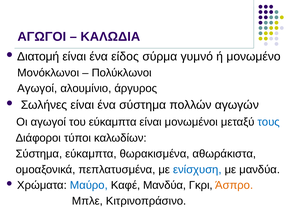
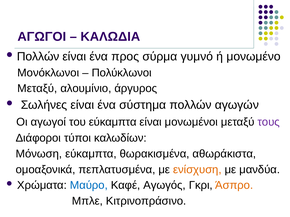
Διατομή: Διατομή -> Πολλών (38, 57)
είδος: είδος -> προς (125, 57)
Αγωγοί: Αγωγοί -> Μεταξύ (37, 89)
τους colour: blue -> purple (269, 122)
Σύστημα: Σύστημα -> Μόνωση (39, 154)
ενίσχυση colour: blue -> orange (197, 170)
Καφέ Μανδύα: Μανδύα -> Αγωγός (165, 186)
